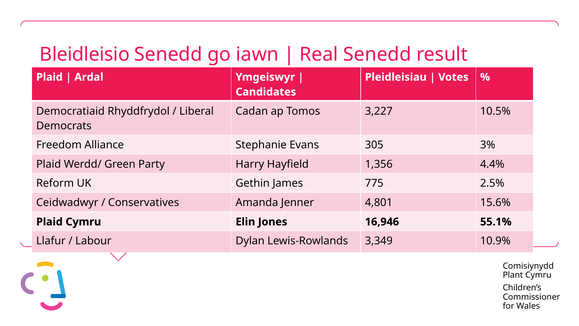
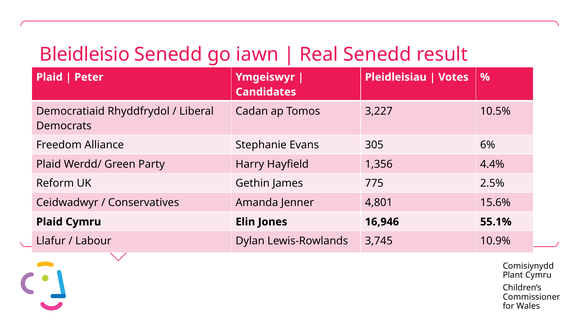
Ardal: Ardal -> Peter (89, 77)
3%: 3% -> 6% (488, 145)
3,349: 3,349 -> 3,745 (379, 241)
